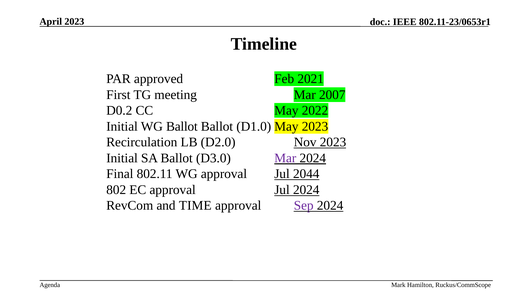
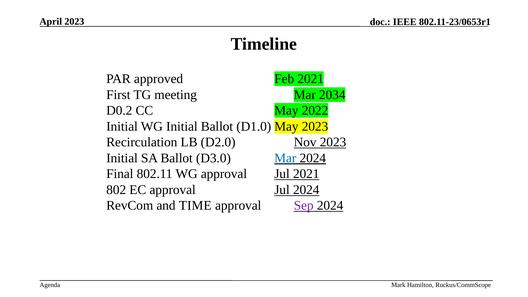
2007: 2007 -> 2034 (332, 95)
WG Ballot: Ballot -> Initial (182, 126)
Mar colour: purple -> blue (285, 158)
Jul 2044: 2044 -> 2021 (306, 174)
